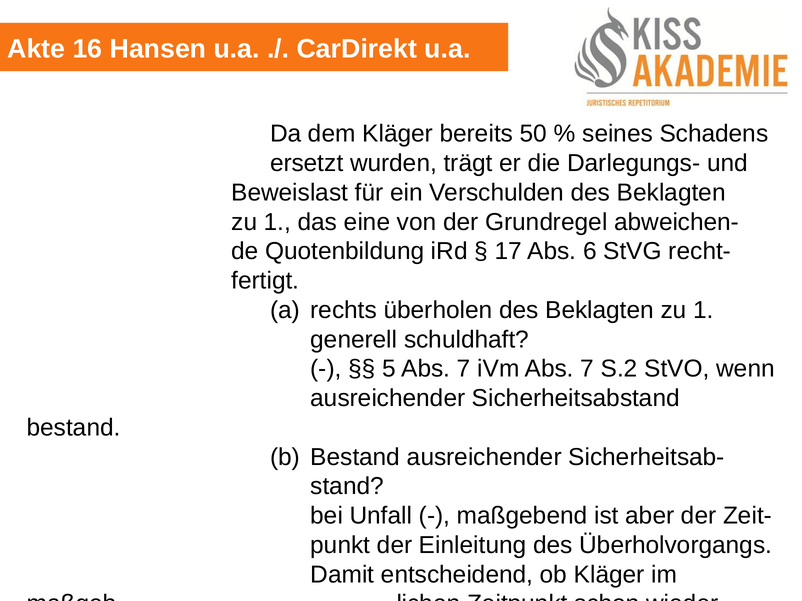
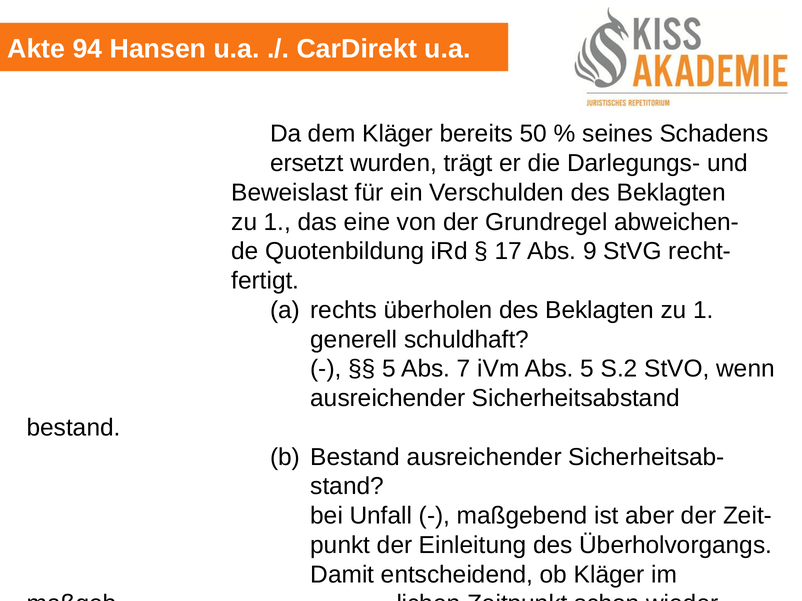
16: 16 -> 94 (87, 49)
6: 6 -> 9 (590, 252)
iVm Abs 7: 7 -> 5 (587, 369)
